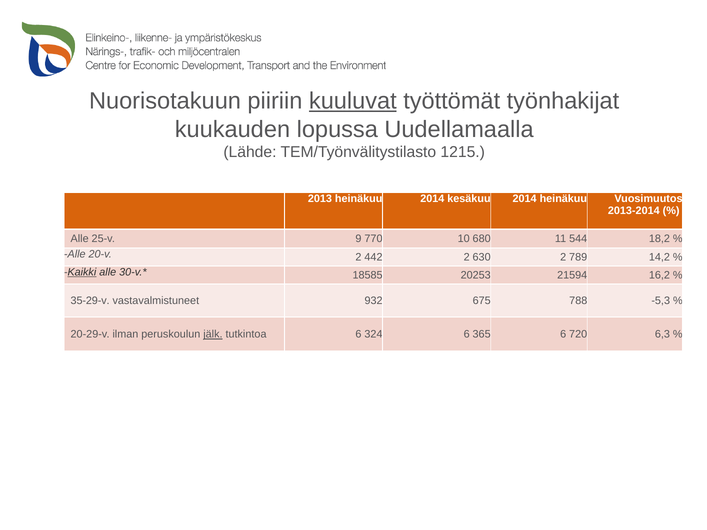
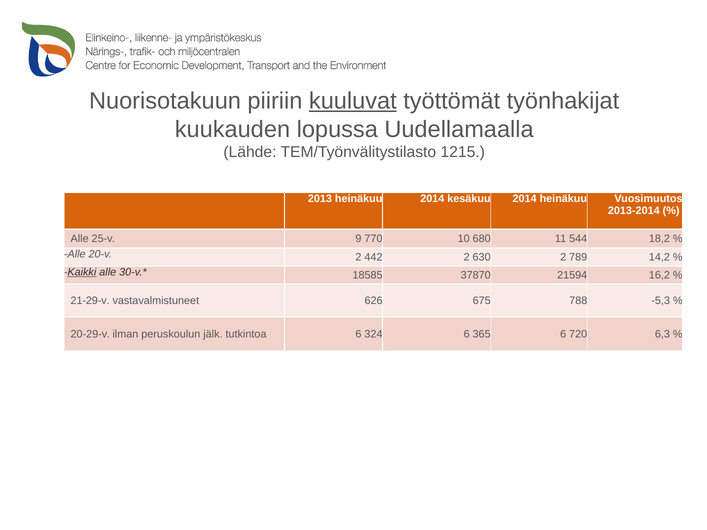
20253: 20253 -> 37870 (476, 275)
35-29-v: 35-29-v -> 21-29-v (90, 301)
932: 932 -> 626 (374, 301)
jälk underline: present -> none (213, 334)
